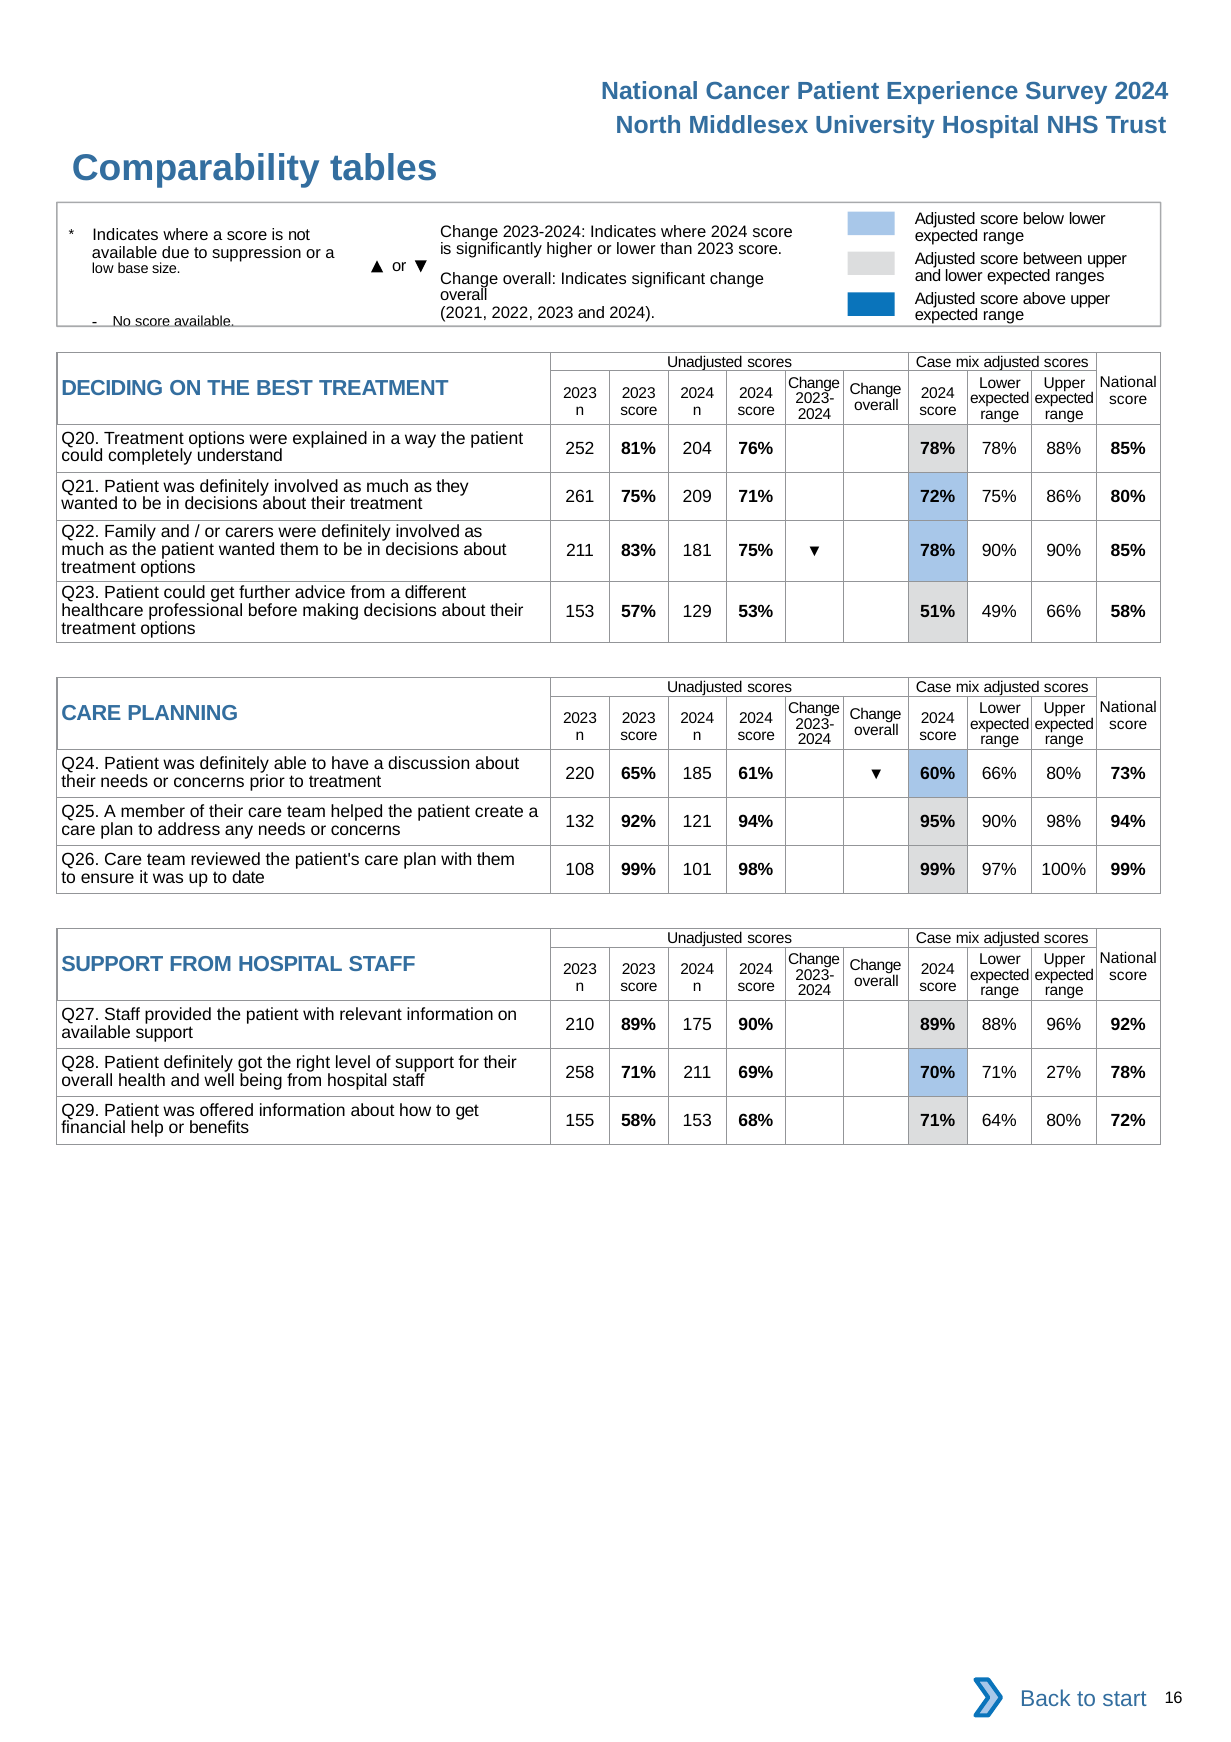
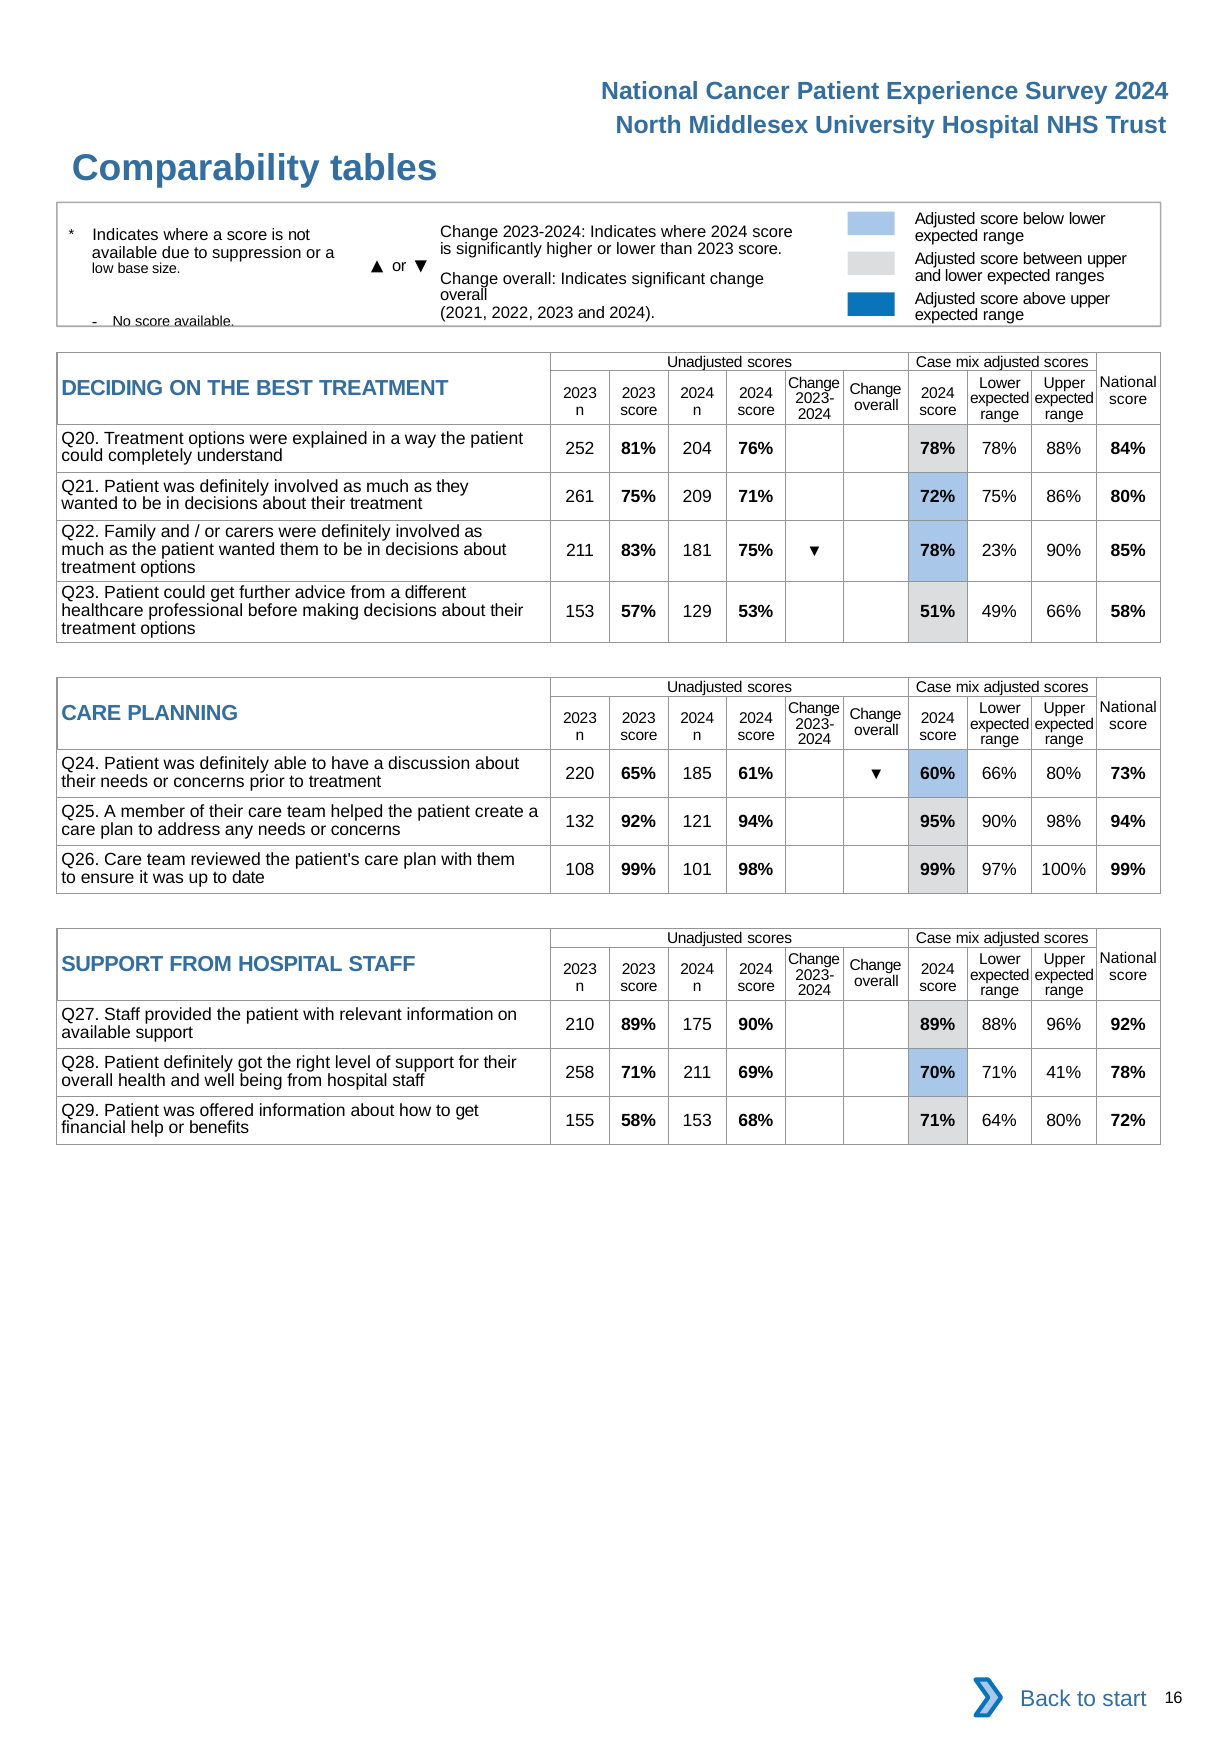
88% 85%: 85% -> 84% (1128, 449)
78% 90%: 90% -> 23% (999, 551)
27%: 27% -> 41% (1064, 1073)
